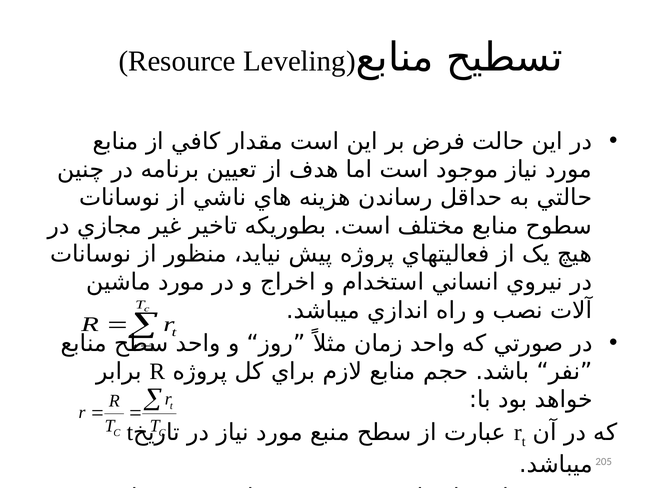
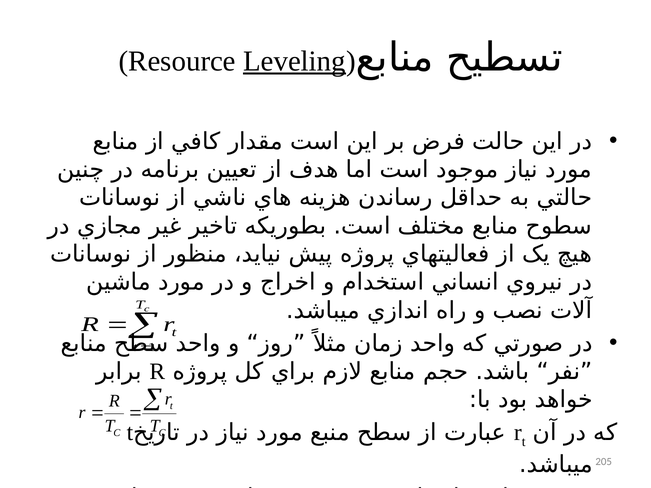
Leveling underline: none -> present (295, 61)
